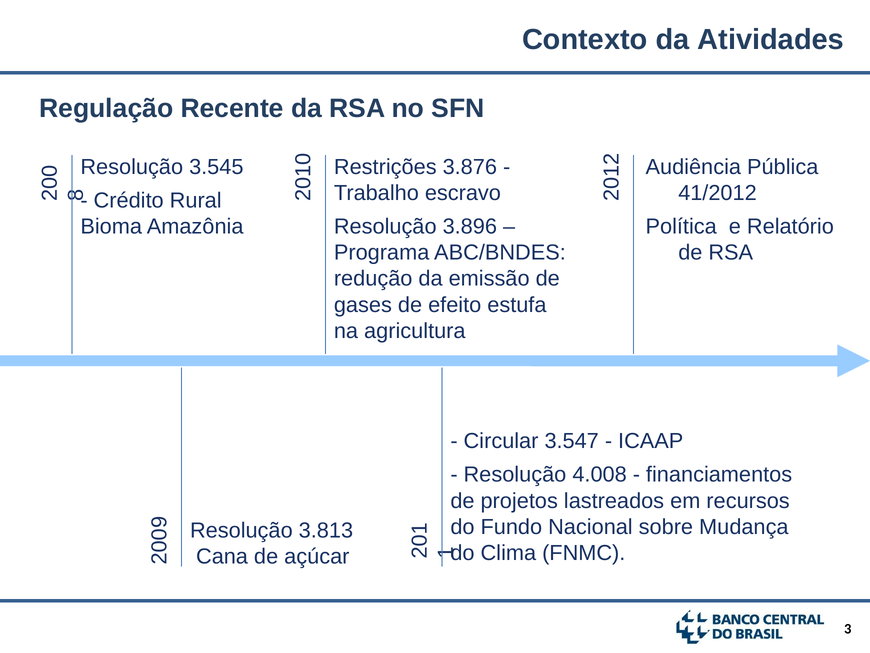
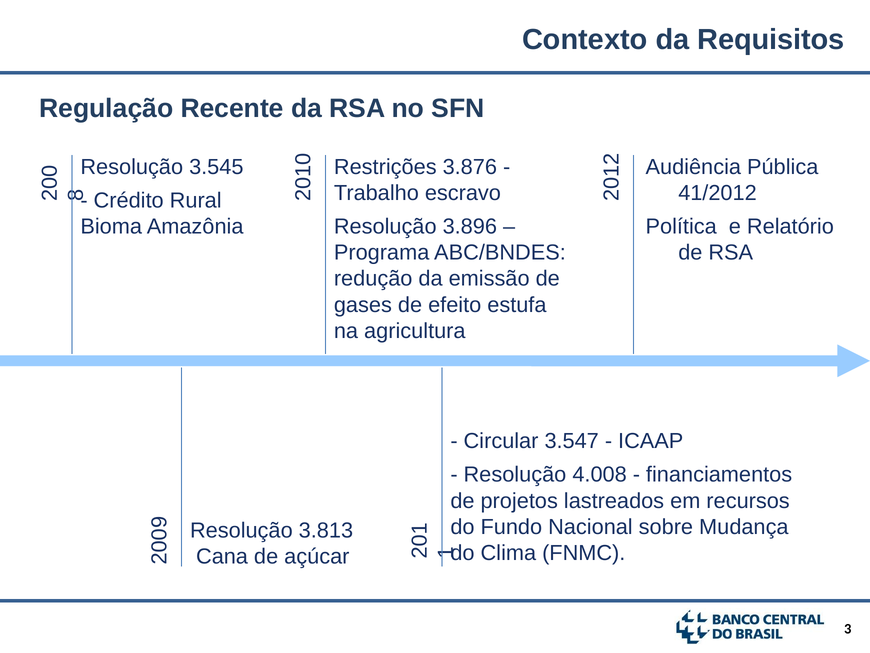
Atividades: Atividades -> Requisitos (771, 40)
